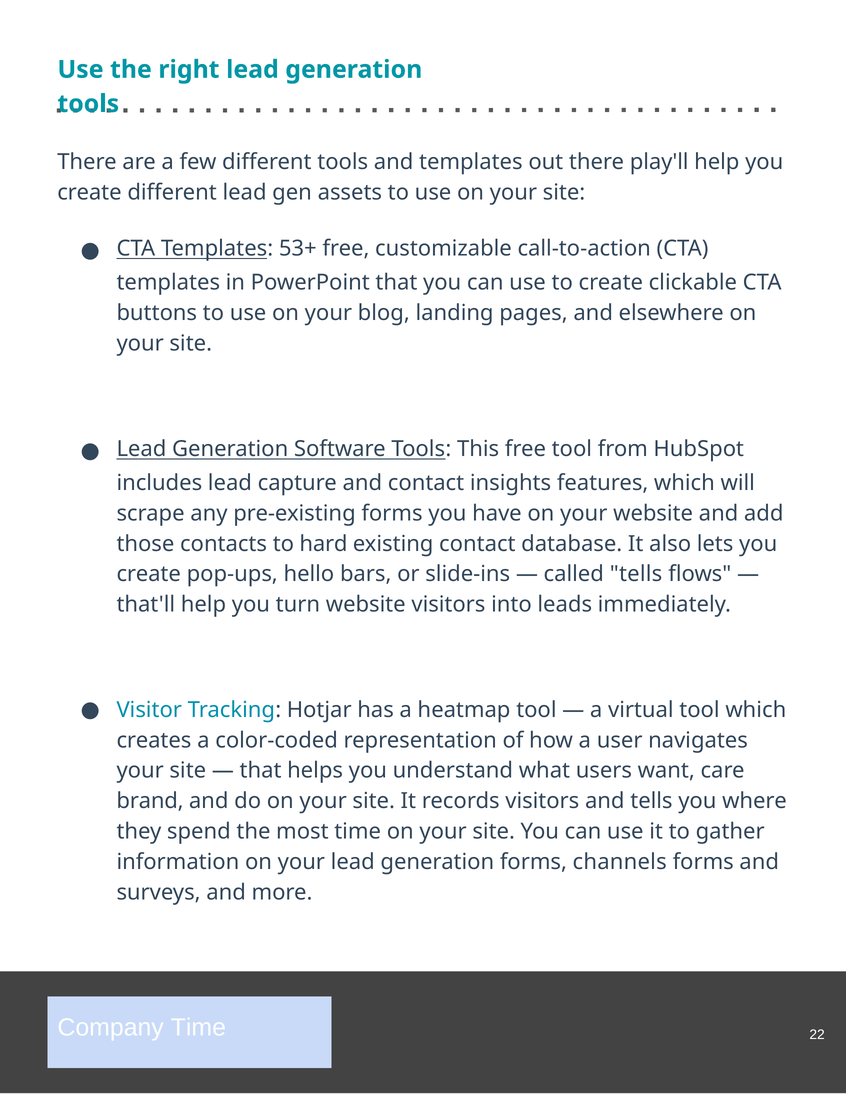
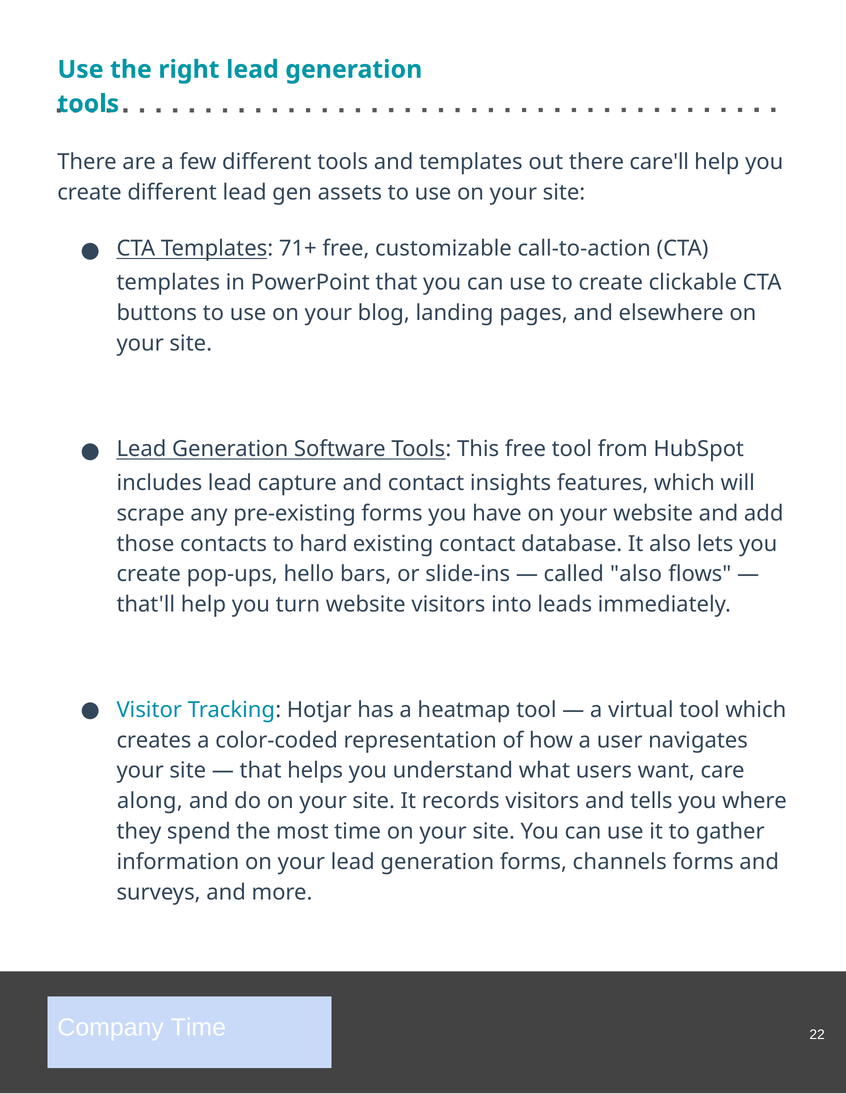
play'll: play'll -> care'll (659, 162)
53+: 53+ -> 71+ (298, 249)
called tells: tells -> also (636, 575)
brand: brand -> along (150, 802)
